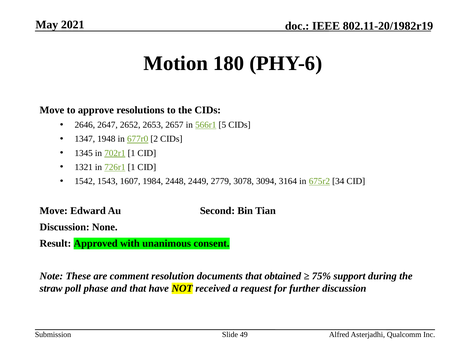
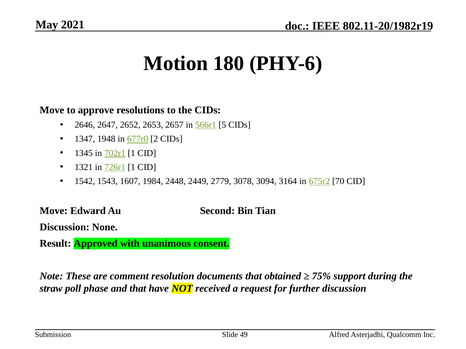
34: 34 -> 70 (338, 181)
